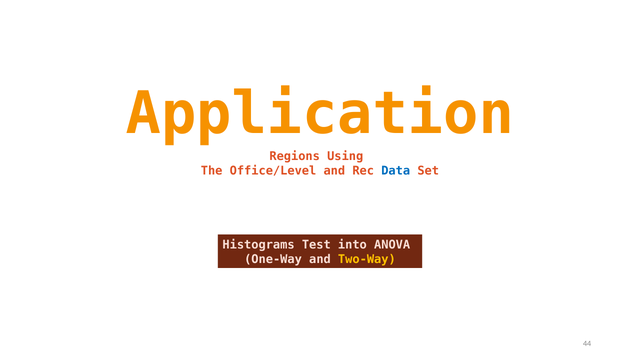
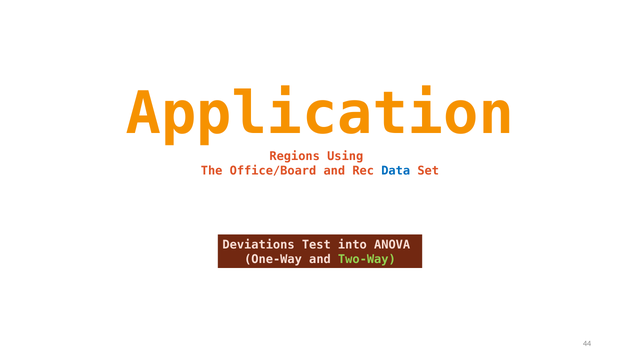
Office/Level: Office/Level -> Office/Board (273, 171)
Histograms: Histograms -> Deviations (259, 245)
Two-Way colour: yellow -> light green (367, 259)
